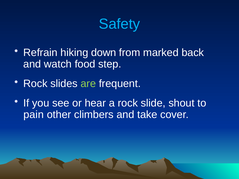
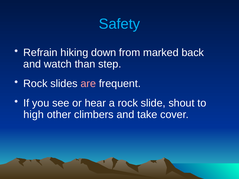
food: food -> than (85, 64)
are colour: light green -> pink (88, 84)
pain: pain -> high (34, 115)
